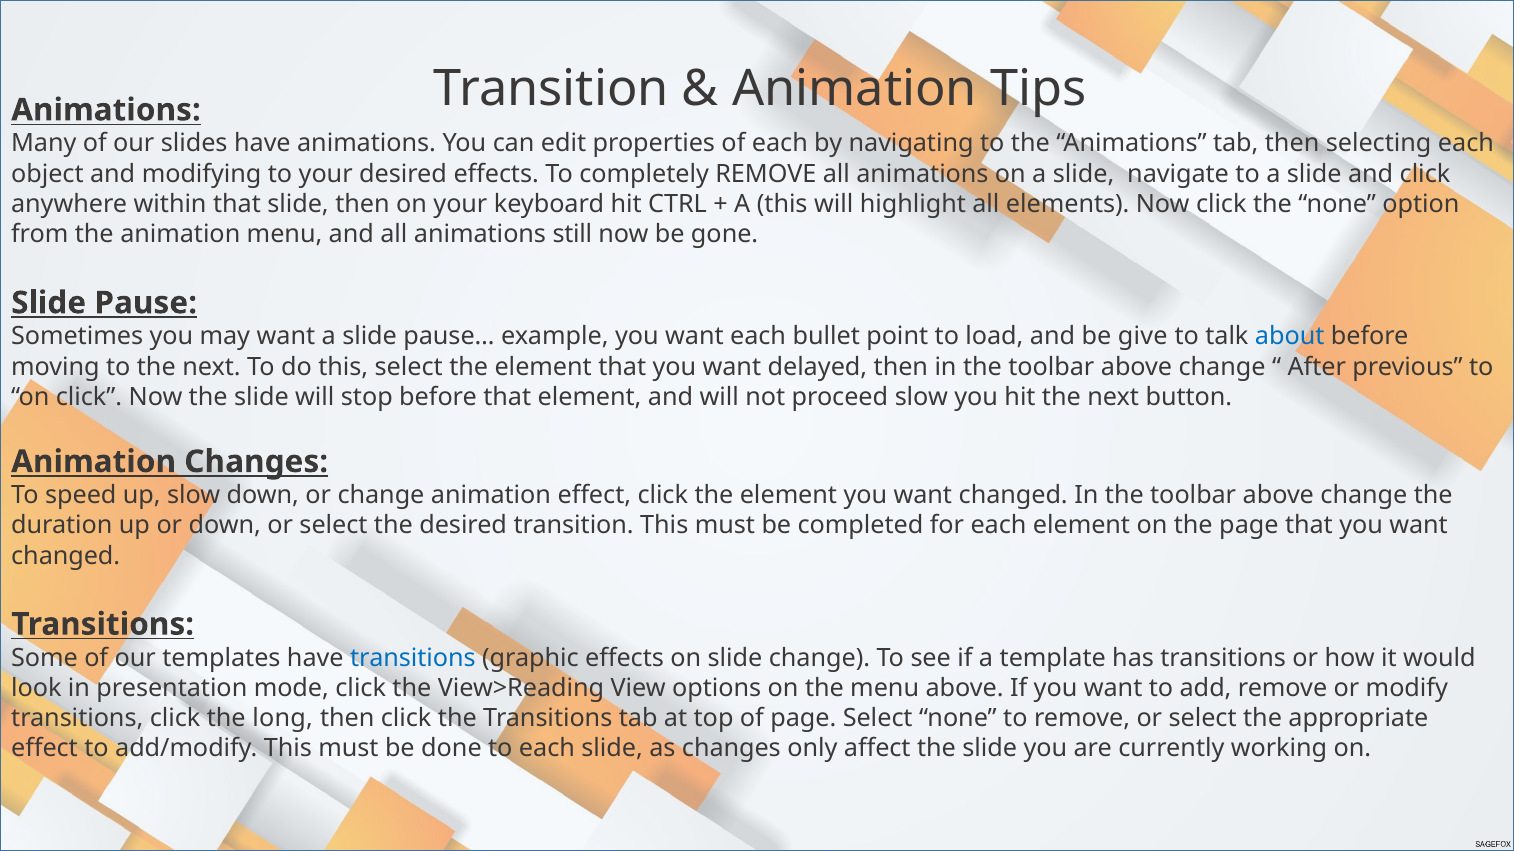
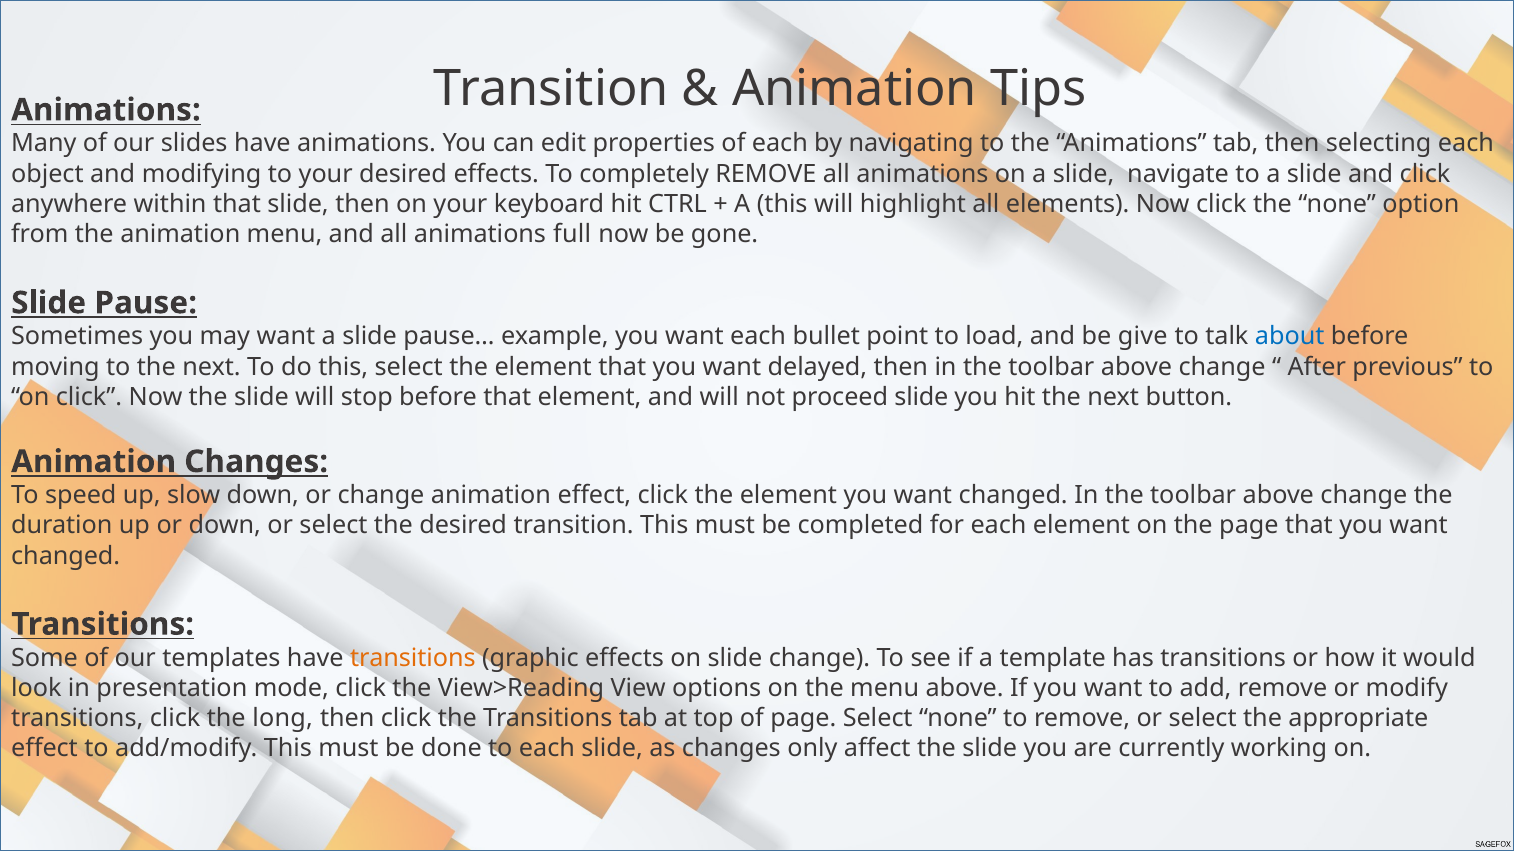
still: still -> full (572, 235)
proceed slow: slow -> slide (921, 397)
transitions colour: blue -> orange (413, 658)
